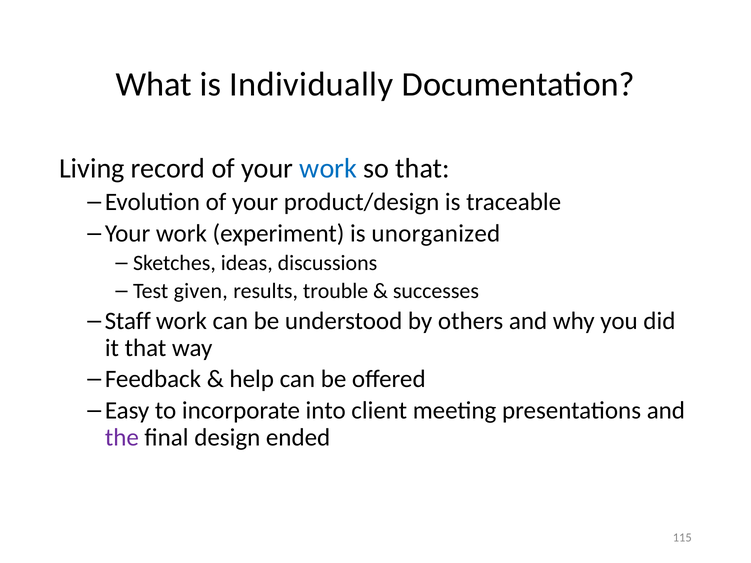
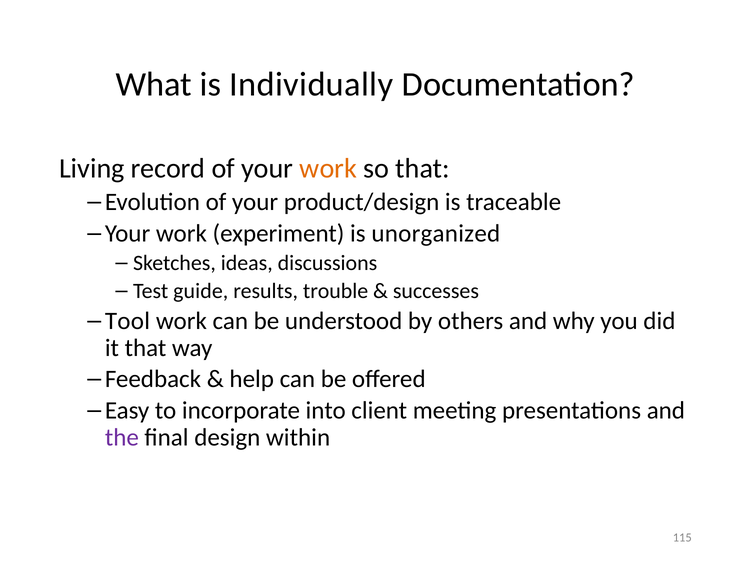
work colour: blue -> orange (328, 169)
given: given -> guide (201, 291)
Staff: Staff -> Tool (127, 321)
ended: ended -> within (298, 438)
